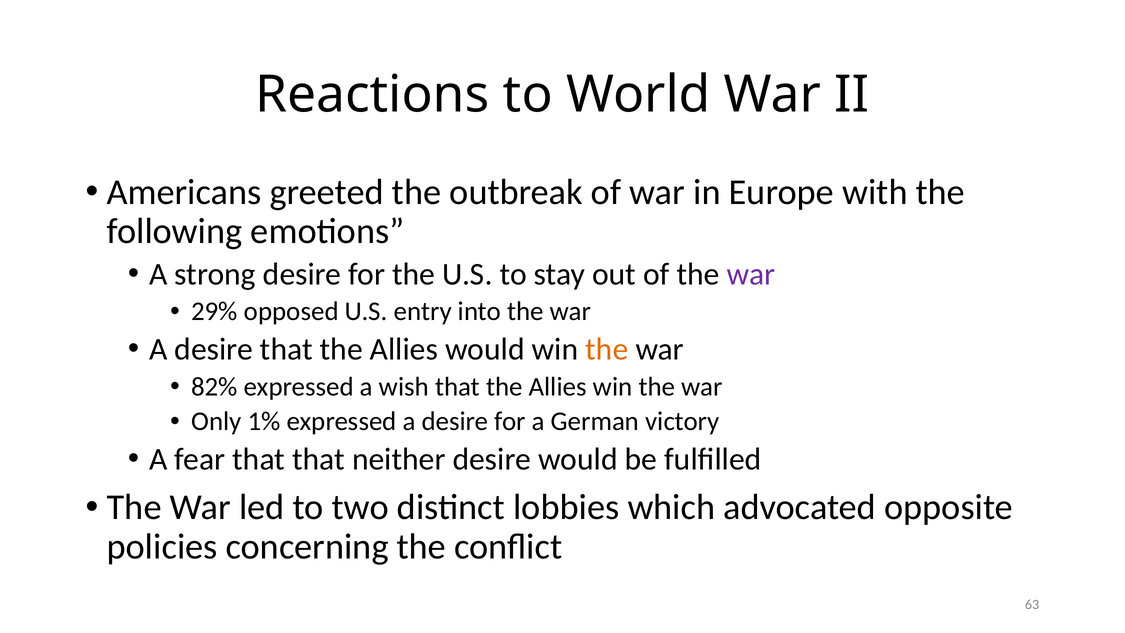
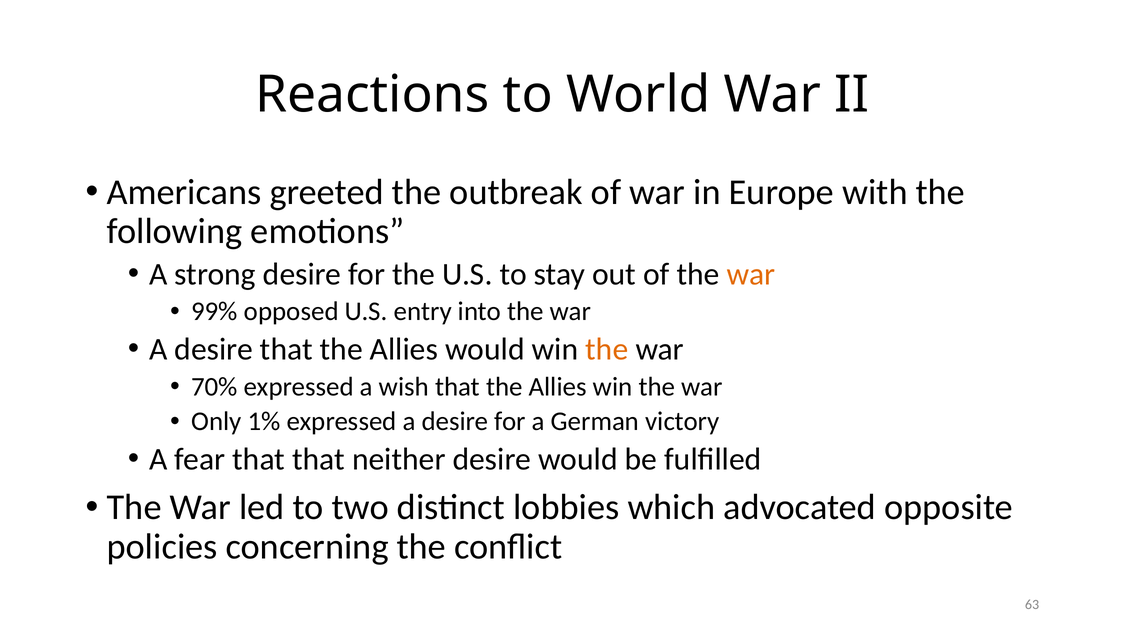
war colour: purple -> orange (751, 274)
29%: 29% -> 99% (214, 311)
82%: 82% -> 70% (214, 387)
